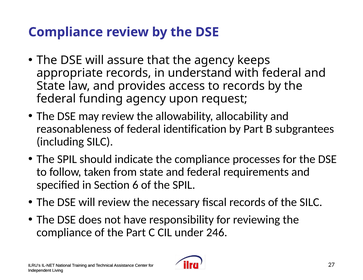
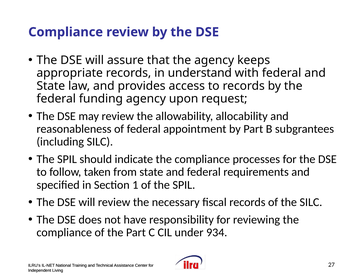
identification: identification -> appointment (195, 129)
6: 6 -> 1 (135, 185)
246: 246 -> 934 (217, 233)
